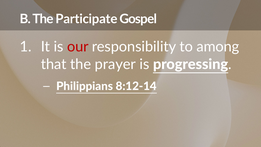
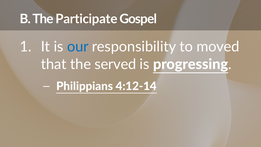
our colour: red -> blue (78, 47)
among: among -> moved (218, 47)
prayer: prayer -> served (115, 64)
8:12-14: 8:12-14 -> 4:12-14 (136, 86)
